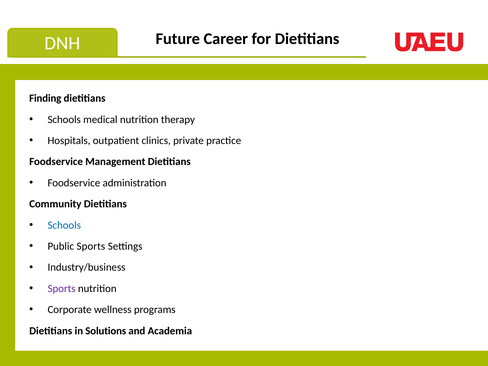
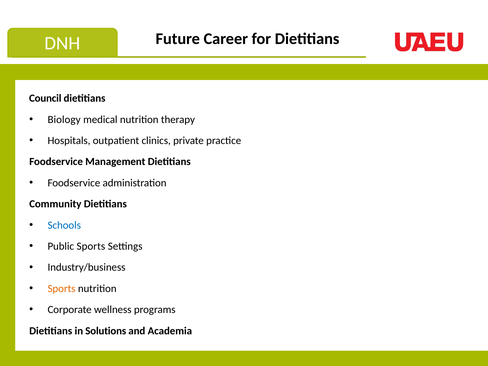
Finding: Finding -> Council (45, 98)
Schools: Schools -> Biology (64, 119)
Sports colour: purple -> orange (62, 289)
